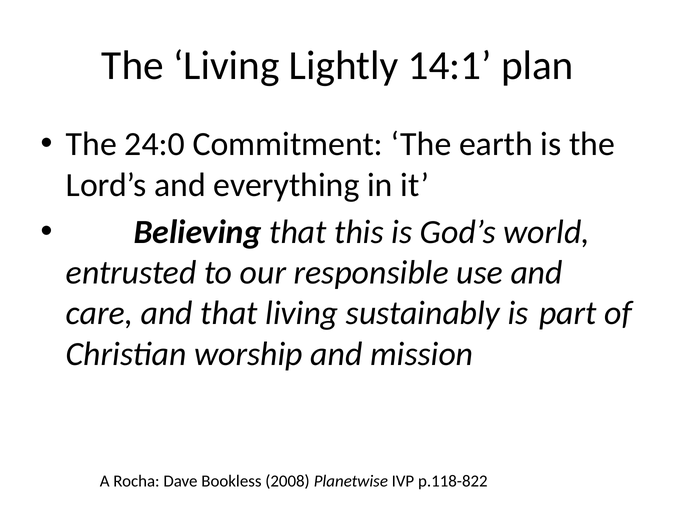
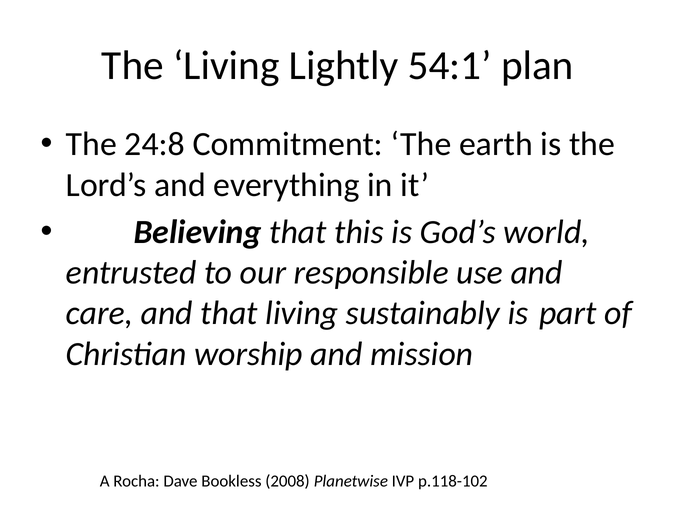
14:1: 14:1 -> 54:1 (450, 65)
24:0: 24:0 -> 24:8 (155, 144)
p.118-822: p.118-822 -> p.118-102 (453, 481)
